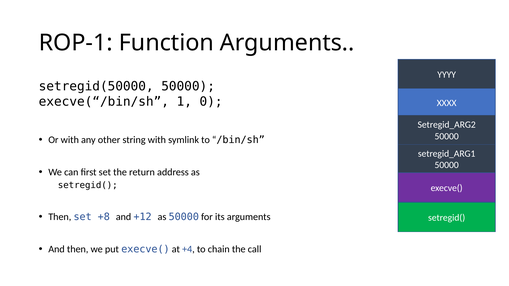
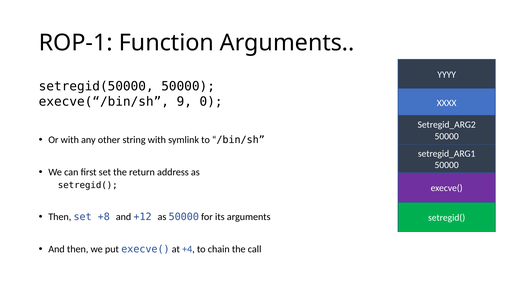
1: 1 -> 9 (184, 102)
